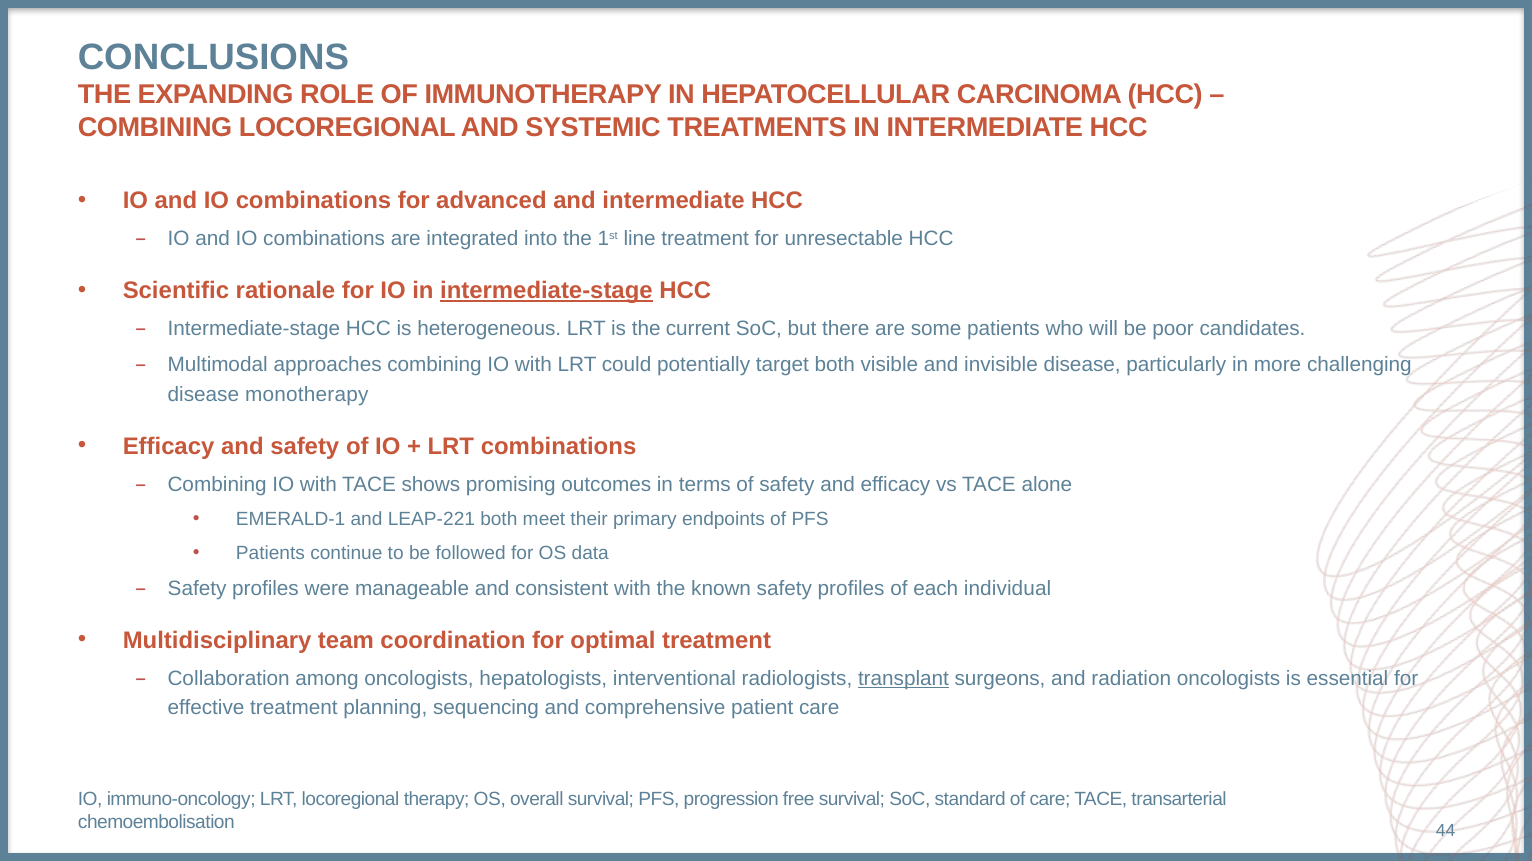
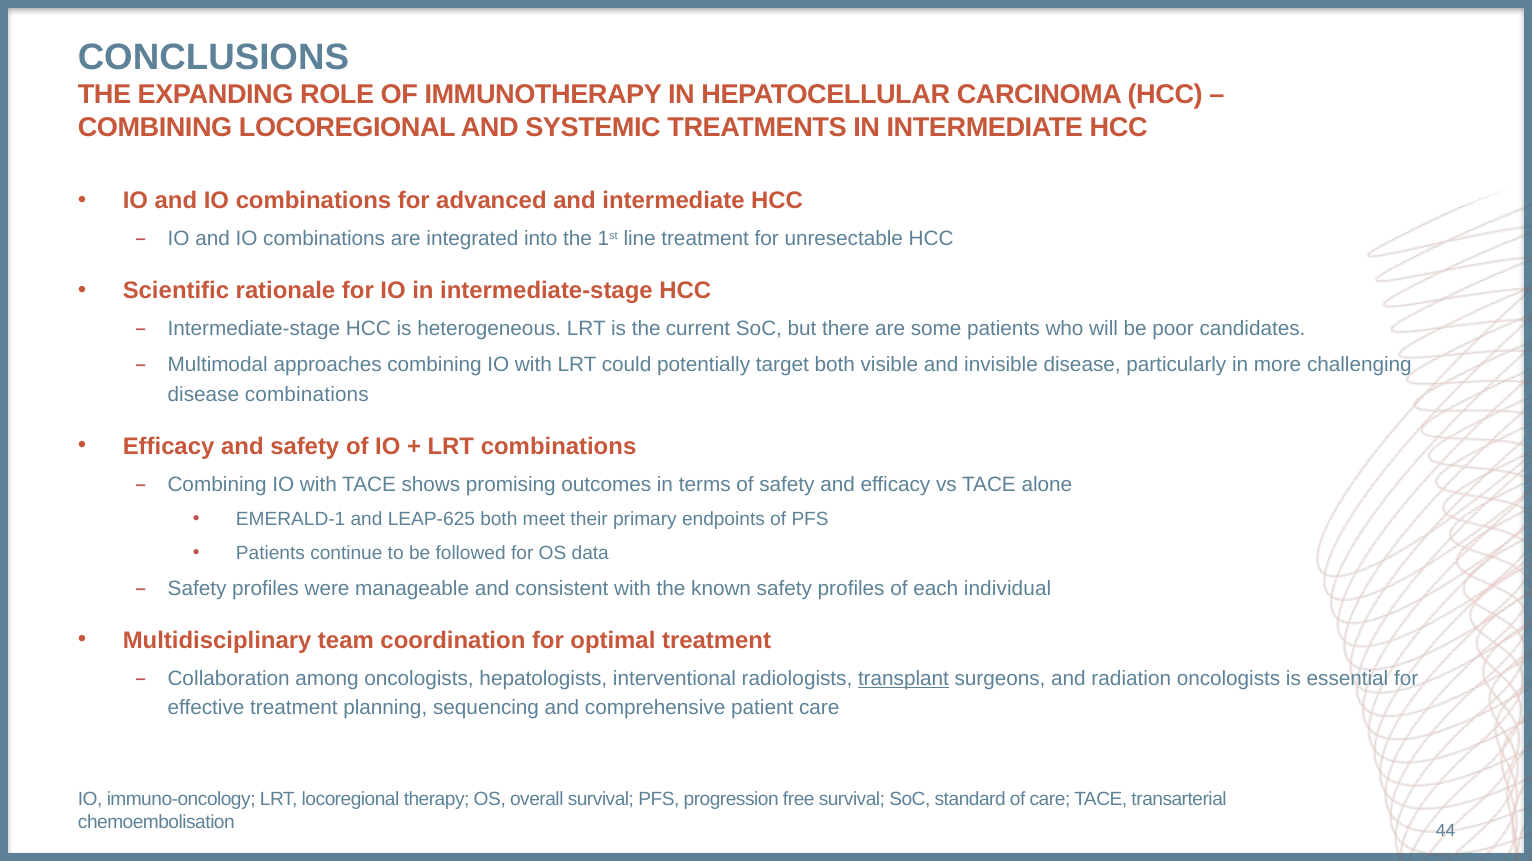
intermediate-stage underline: present -> none (546, 291)
disease monotherapy: monotherapy -> combinations (307, 395)
LEAP-221: LEAP-221 -> LEAP-625 (431, 520)
